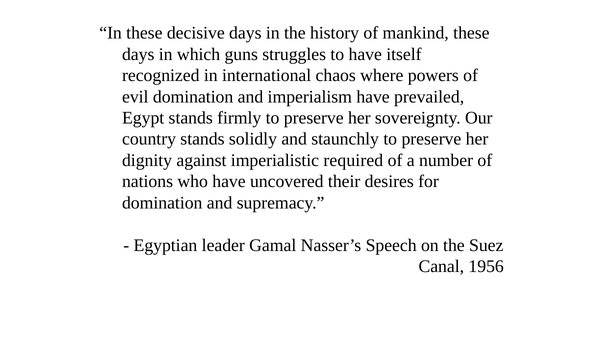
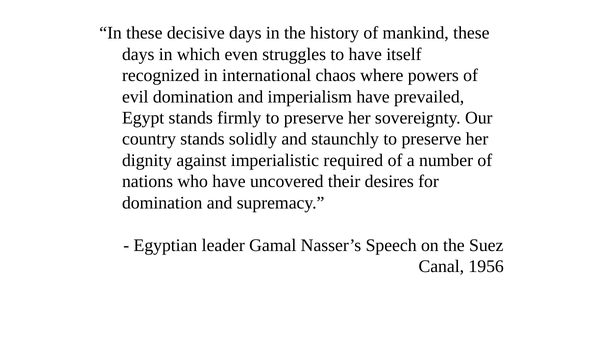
guns: guns -> even (241, 54)
